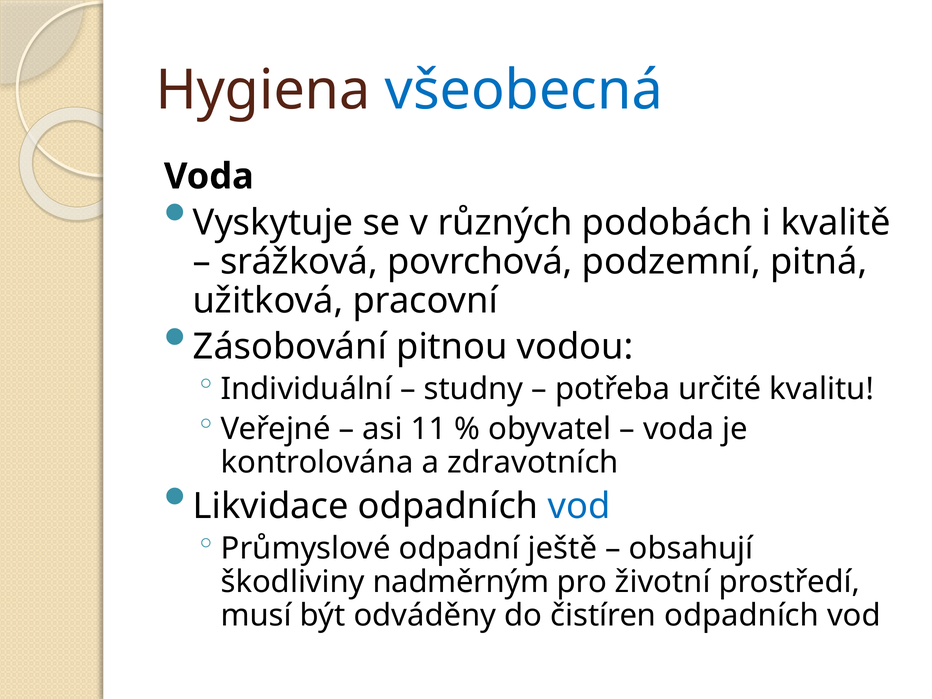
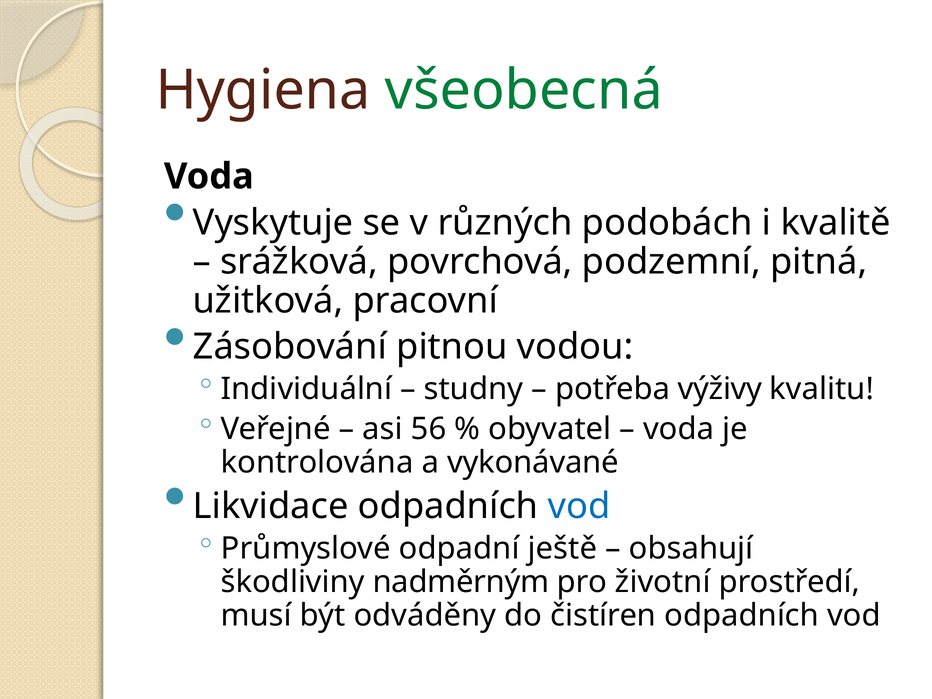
všeobecná colour: blue -> green (524, 90)
určité: určité -> výživy (720, 389)
11: 11 -> 56 (428, 429)
zdravotních: zdravotních -> vykonávané (533, 463)
